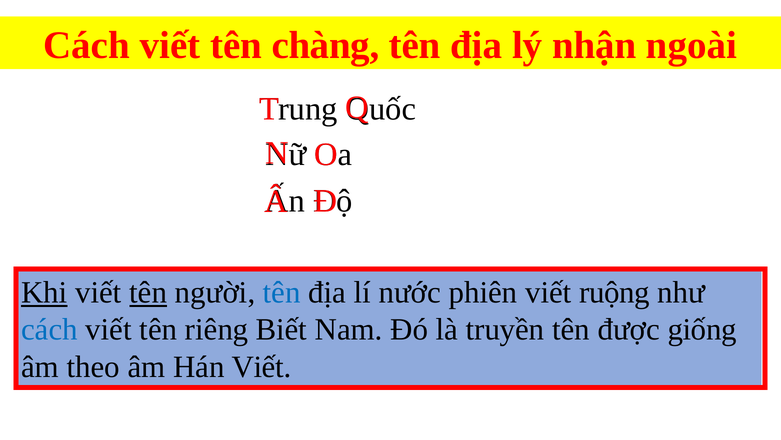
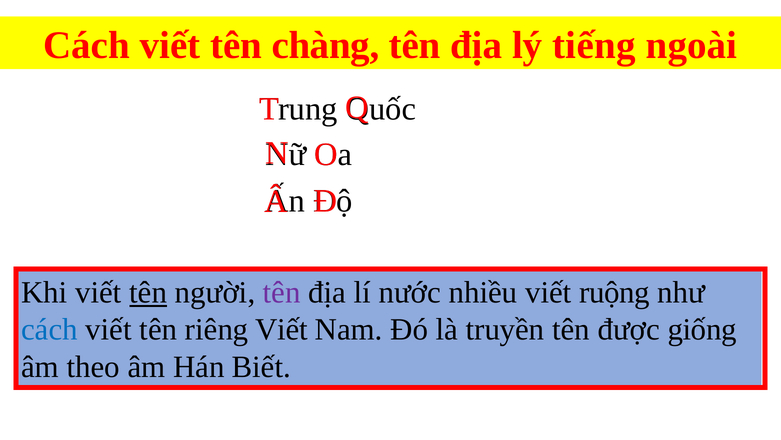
nhận: nhận -> tiếng (594, 45)
Khi underline: present -> none (44, 292)
tên colour: blue -> purple (282, 292)
phiên: phiên -> nhiều (483, 292)
riêng Biết: Biết -> Viết (281, 329)
Hán Viết: Viết -> Biết (261, 366)
